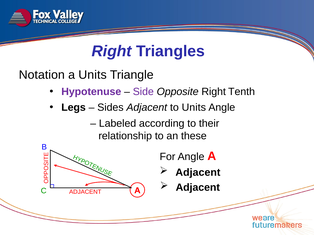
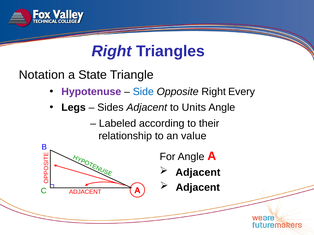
a Units: Units -> State (93, 75)
Side colour: purple -> blue (143, 92)
Tenth: Tenth -> Every (242, 92)
these: these -> value (194, 136)
